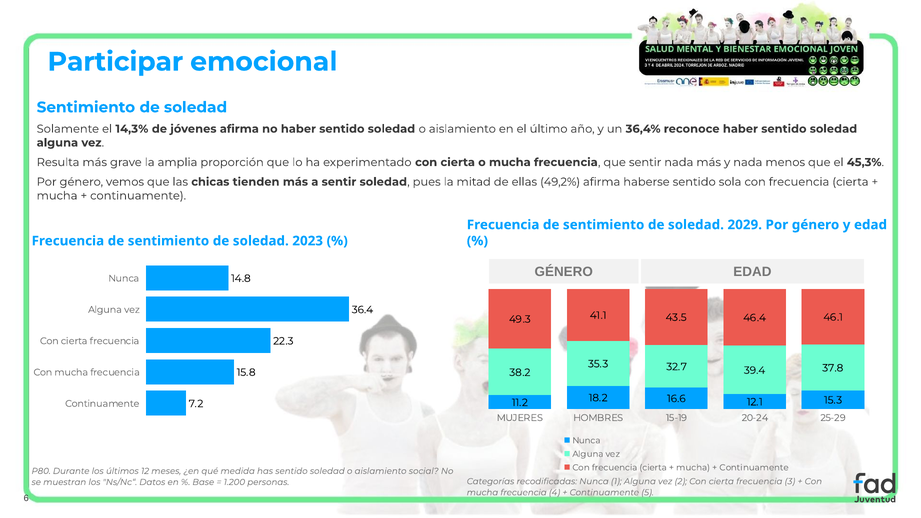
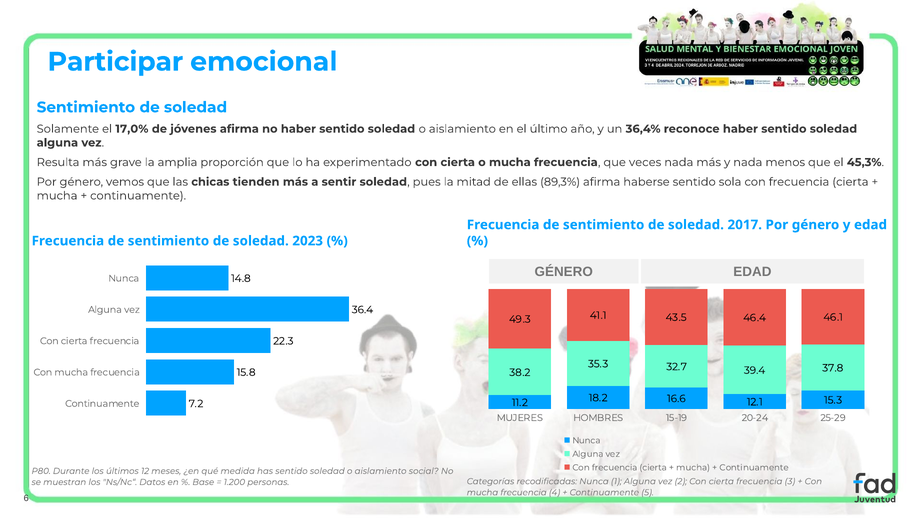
14,3%: 14,3% -> 17,0% (132, 129)
que sentir: sentir -> veces (645, 162)
49,2%: 49,2% -> 89,3% (560, 182)
2029: 2029 -> 2017 (745, 225)
